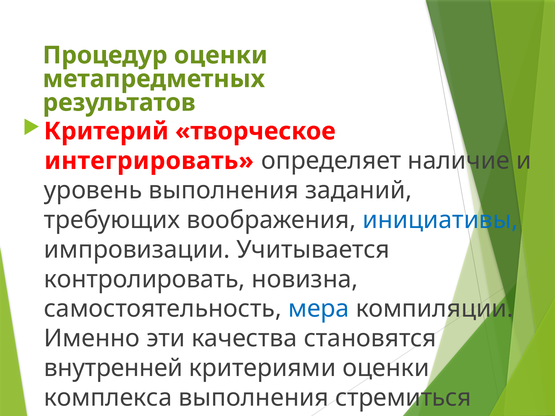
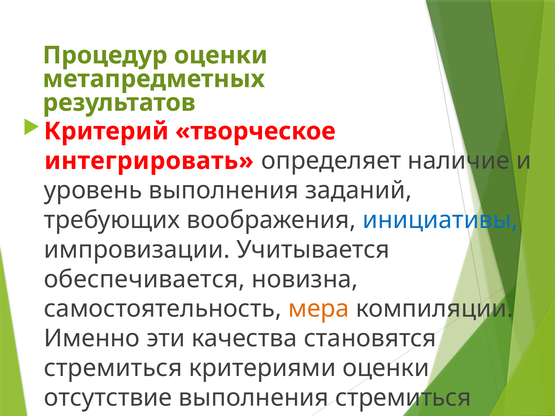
контролировать: контролировать -> обеспечивается (144, 279)
мера colour: blue -> orange (319, 309)
внутренней: внутренней -> стремиться (113, 368)
комплекса: комплекса -> отсутствие (108, 398)
